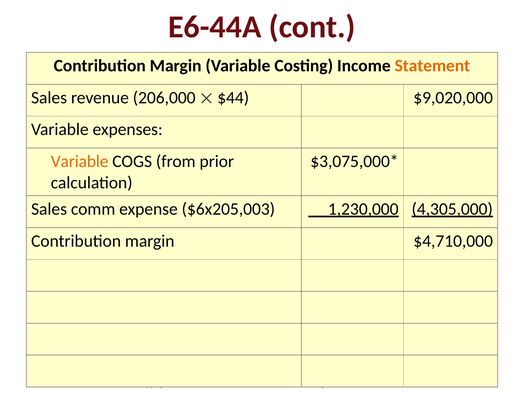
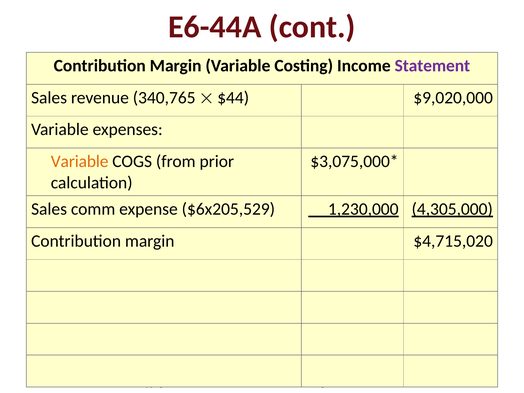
Statement colour: orange -> purple (432, 66)
206,000: 206,000 -> 340,765 (164, 98)
$6x205,003: $6x205,003 -> $6x205,529 (228, 209)
$4,710,000: $4,710,000 -> $4,715,020 (453, 241)
